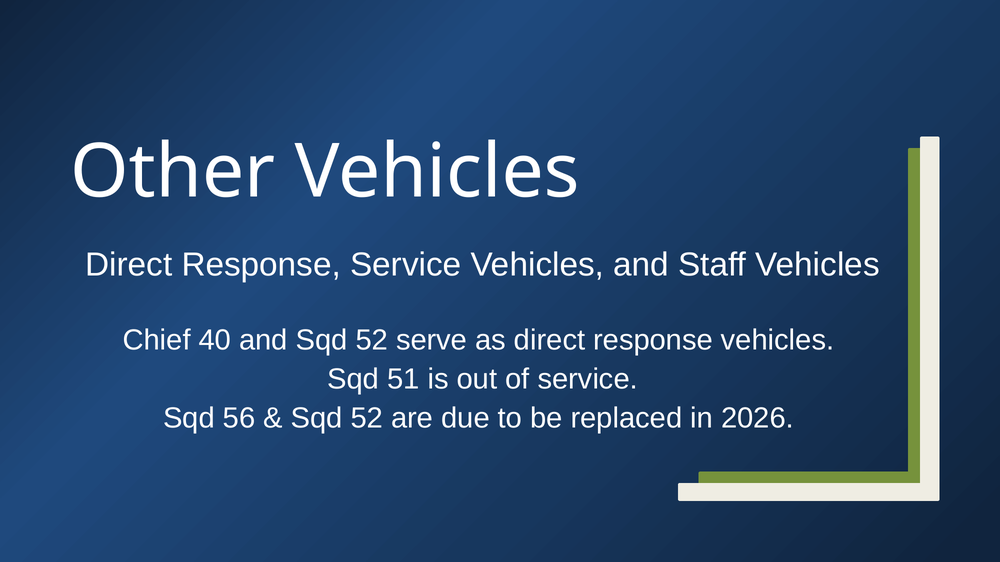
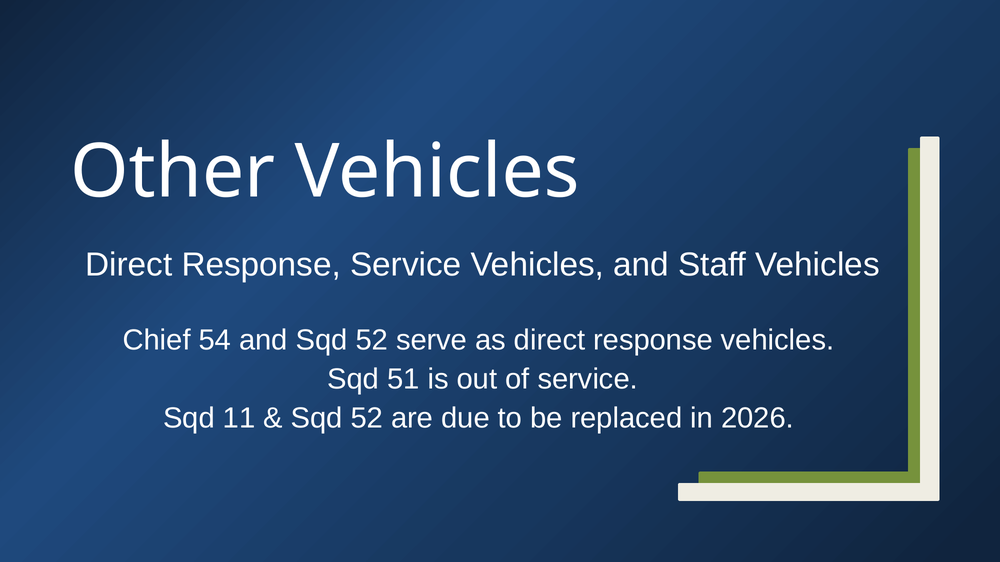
40: 40 -> 54 (215, 340)
56: 56 -> 11 (239, 419)
